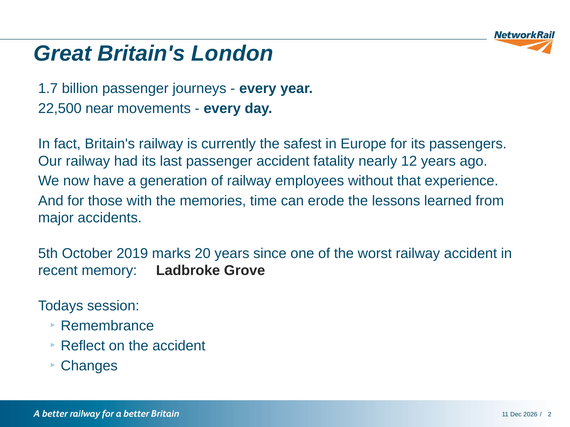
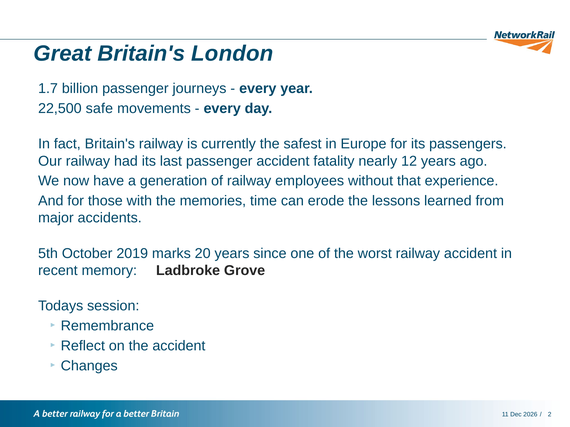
near: near -> safe (99, 109)
